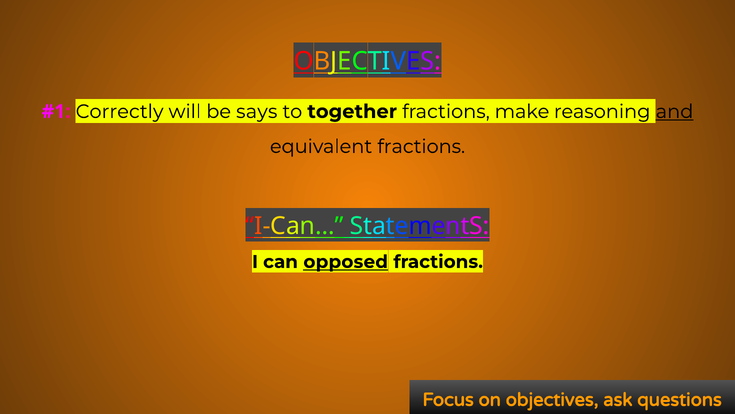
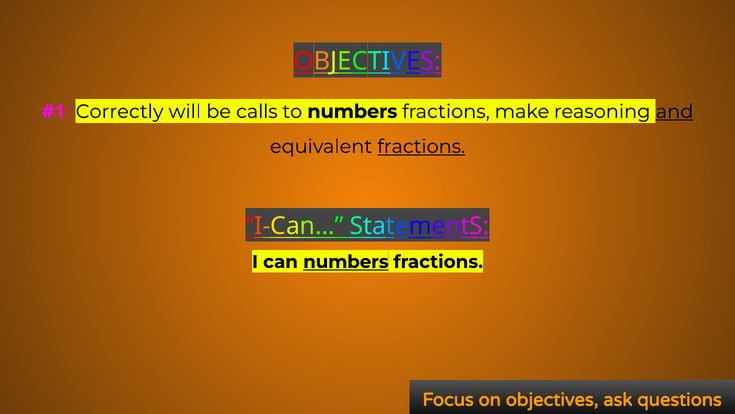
says: says -> calls (257, 111)
to together: together -> numbers (352, 111)
fractions underline: none -> present (421, 146)
can opposed: opposed -> numbers (346, 262)
